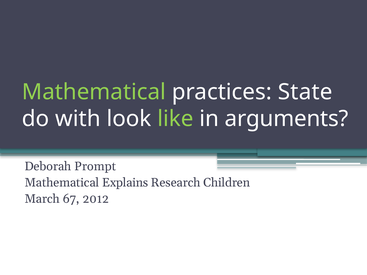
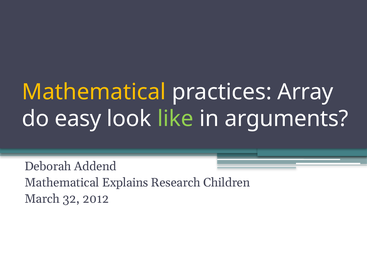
Mathematical colour: light green -> yellow (94, 92)
State: State -> Array (305, 92)
with: with -> easy (78, 119)
Prompt: Prompt -> Addend (95, 167)
67: 67 -> 32 (71, 199)
